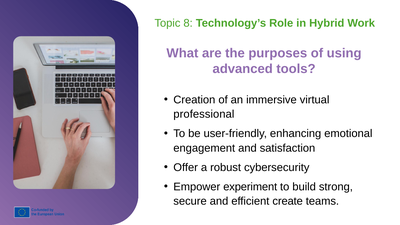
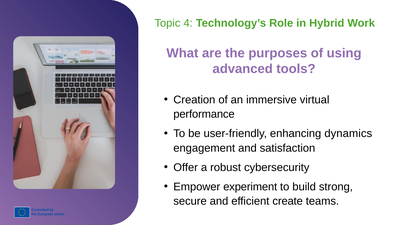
8: 8 -> 4 (188, 23)
professional: professional -> performance (204, 114)
emotional: emotional -> dynamics (348, 134)
